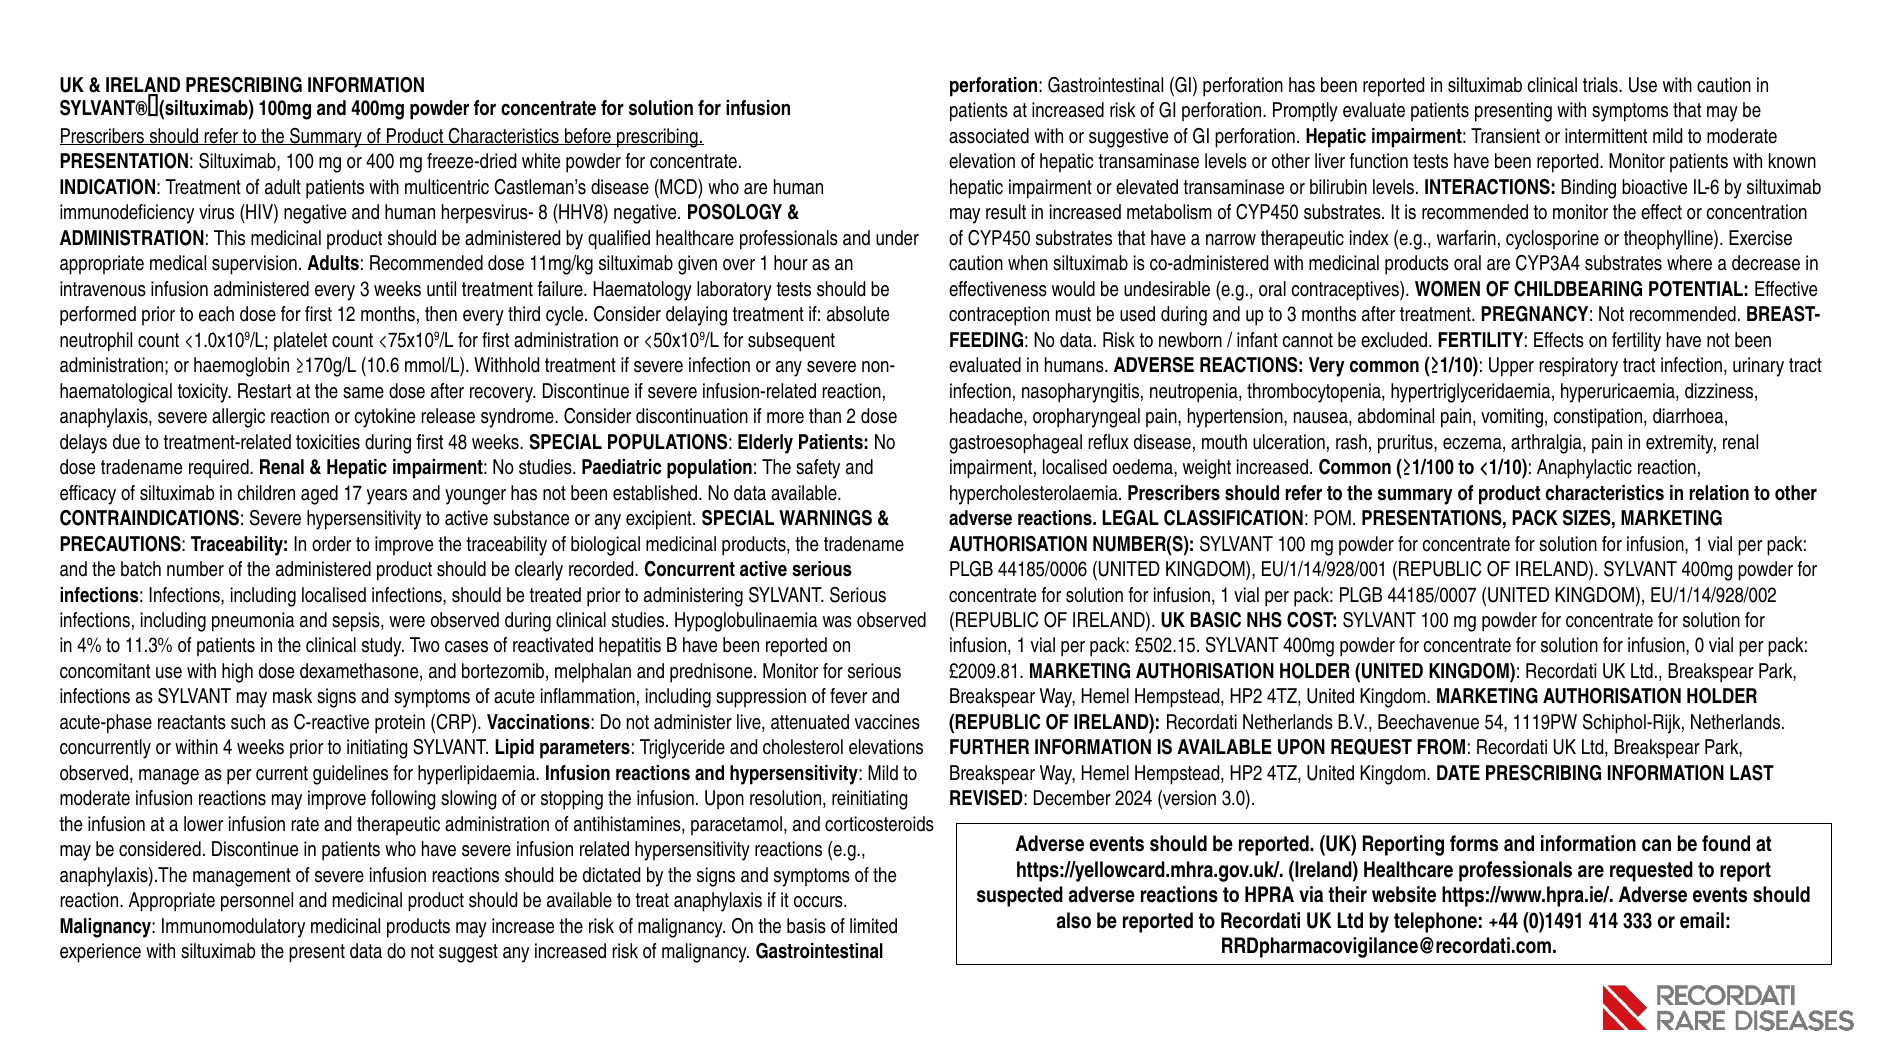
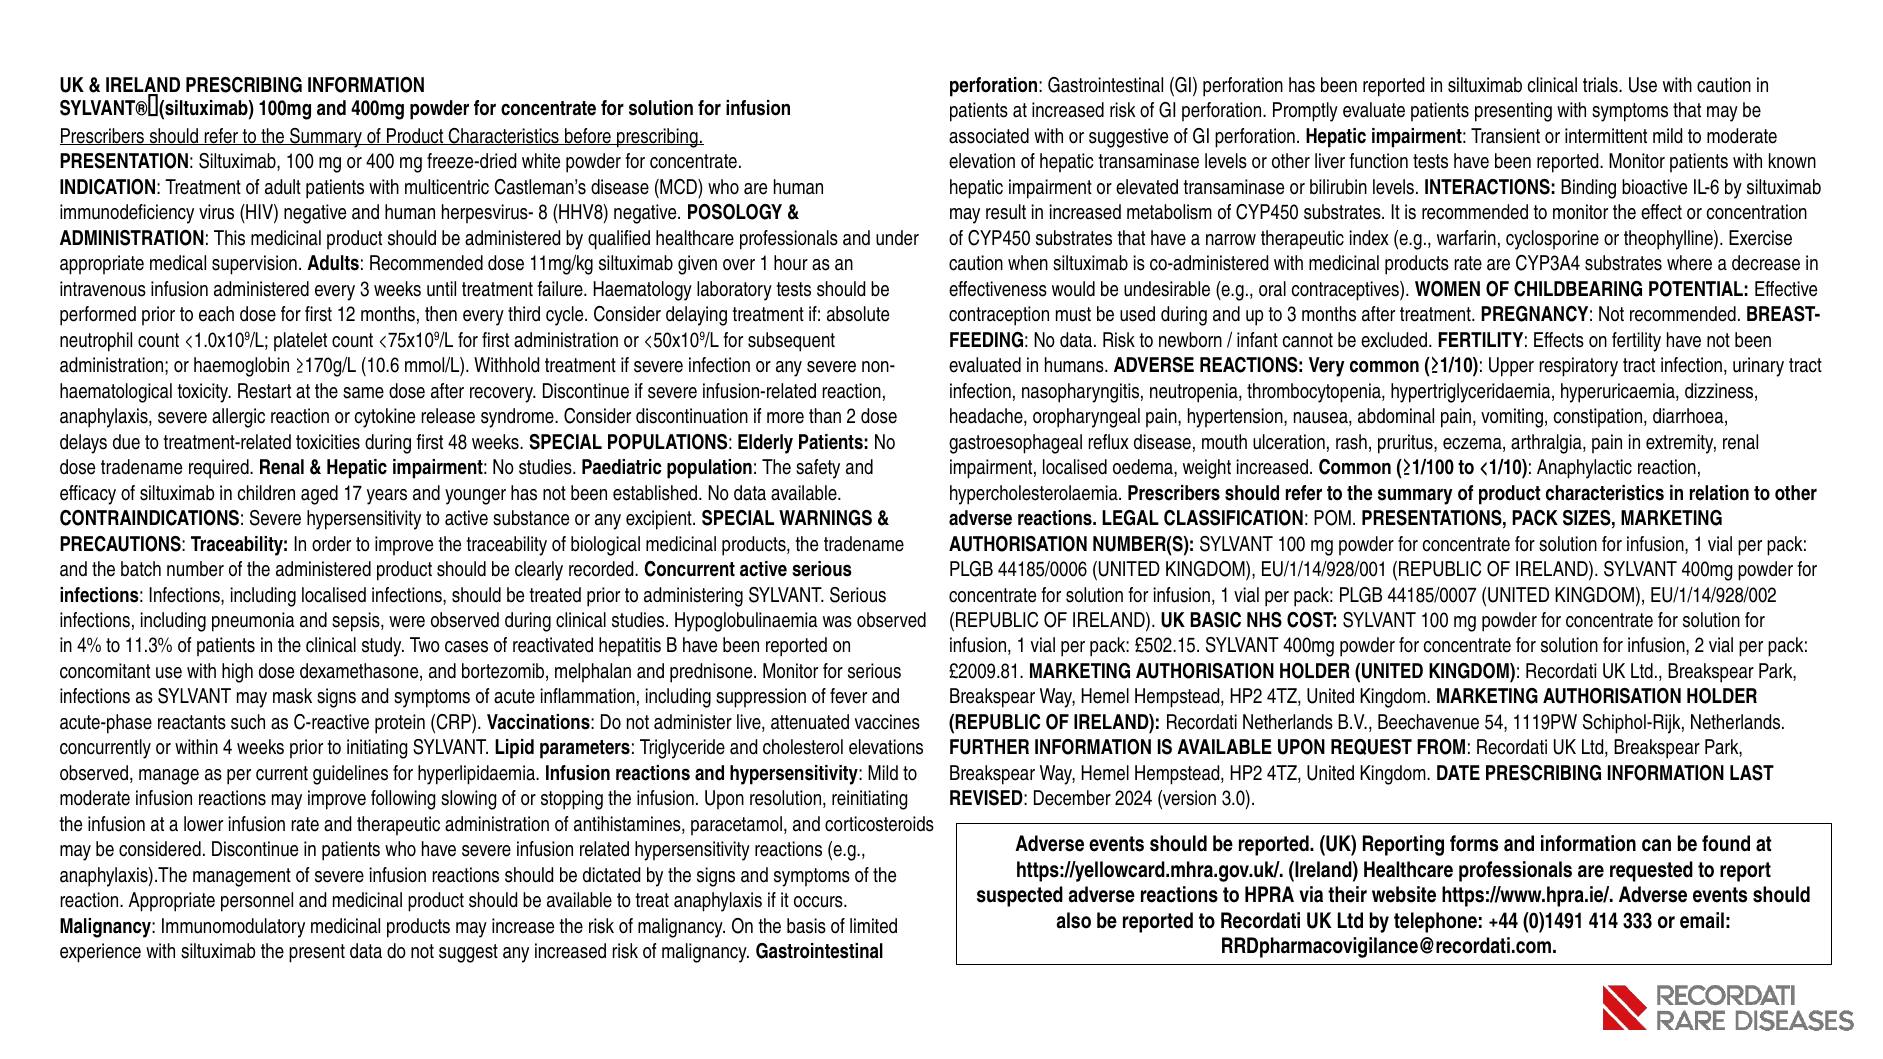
products oral: oral -> rate (1468, 264)
infusion 0: 0 -> 2 (1700, 646)
